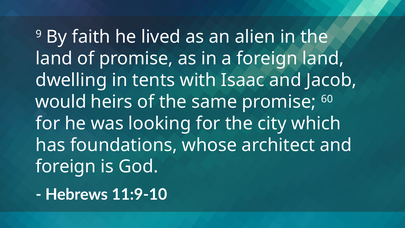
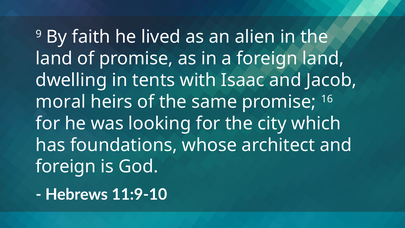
would: would -> moral (61, 102)
60: 60 -> 16 (327, 99)
